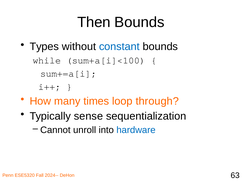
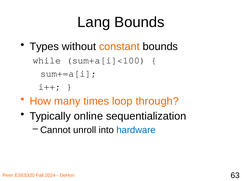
Then: Then -> Lang (94, 22)
constant colour: blue -> orange (119, 47)
sense: sense -> online (88, 116)
